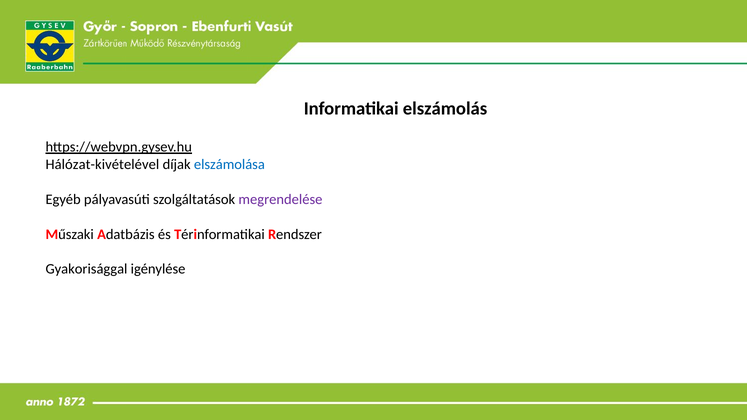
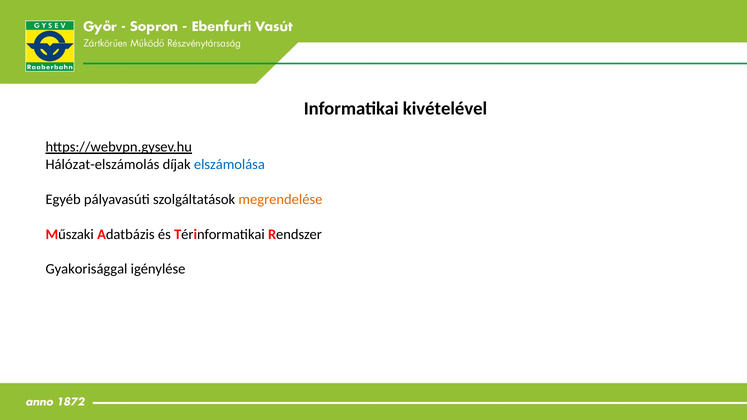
elszámolás: elszámolás -> kivételével (445, 109)
Hálózat-kivételével: Hálózat-kivételével -> Hálózat-elszámolás (102, 165)
megrendelése colour: purple -> orange (280, 200)
